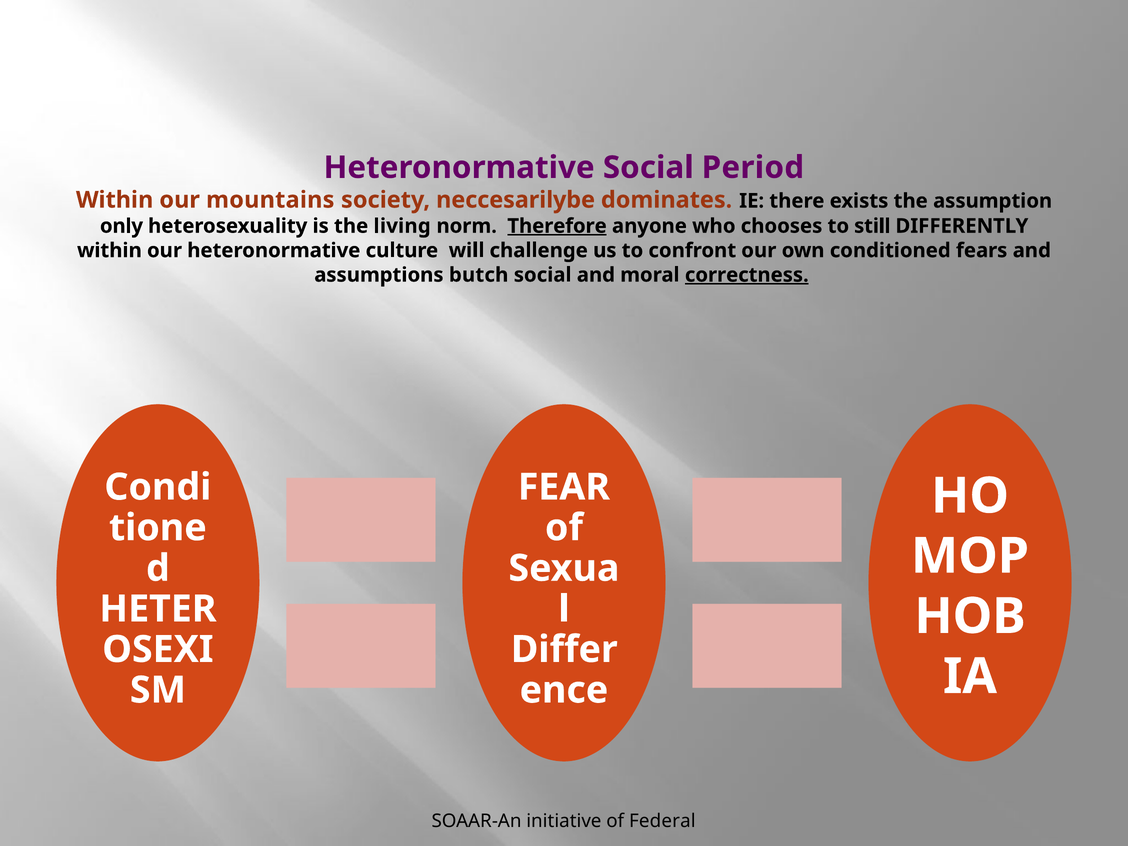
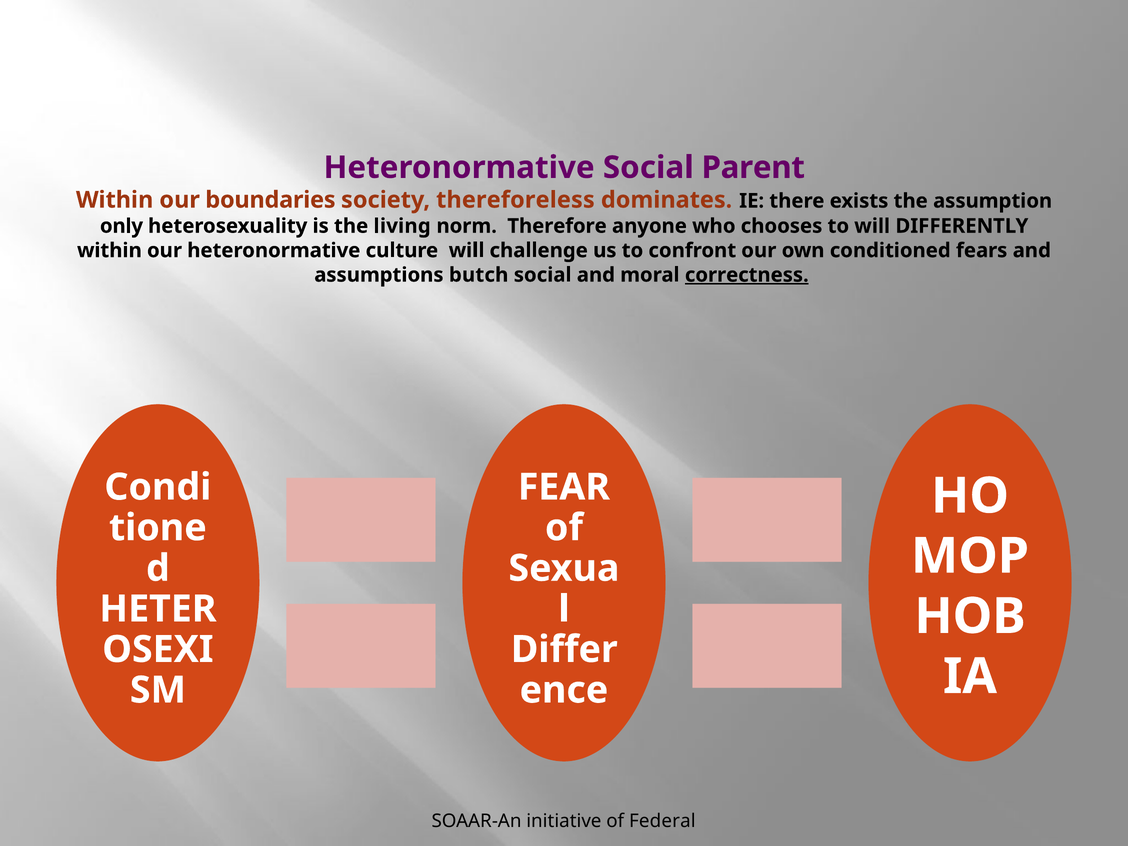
Period: Period -> Parent (753, 168)
mountains: mountains -> boundaries (271, 200)
neccesarilybe: neccesarilybe -> thereforeless (515, 200)
Therefore underline: present -> none (557, 226)
to still: still -> will (872, 226)
